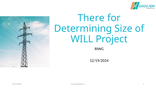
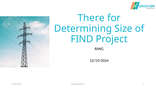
WILL: WILL -> FIND (82, 39)
